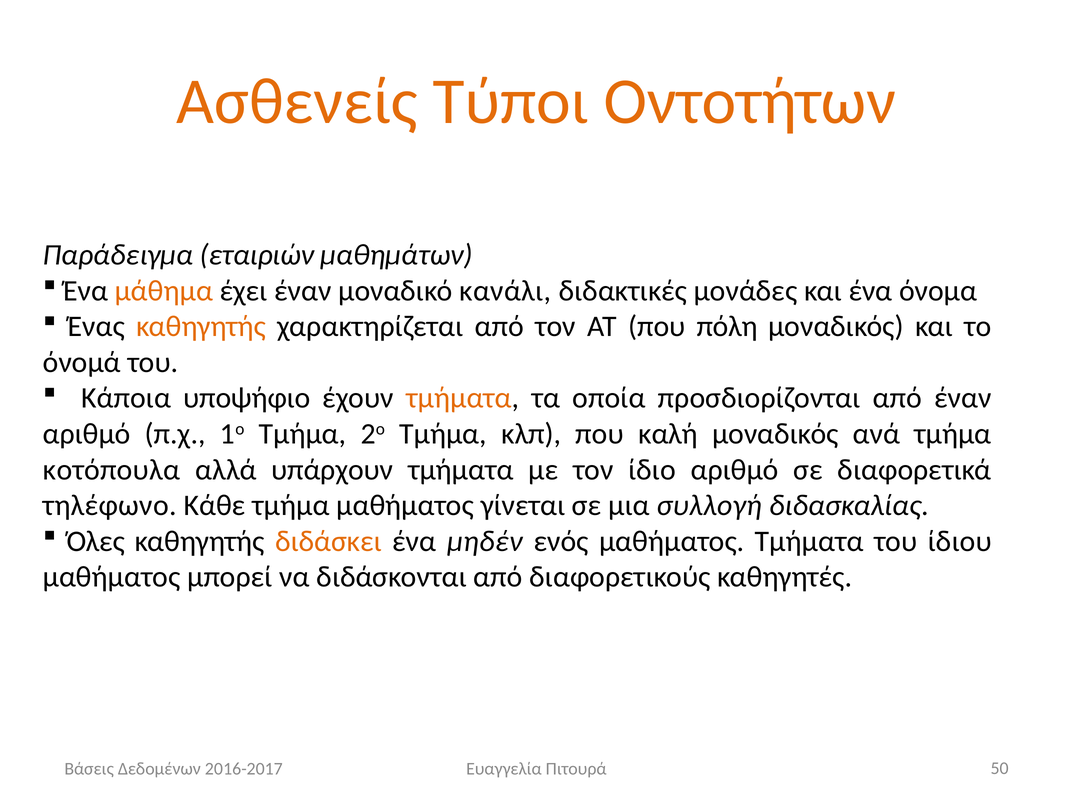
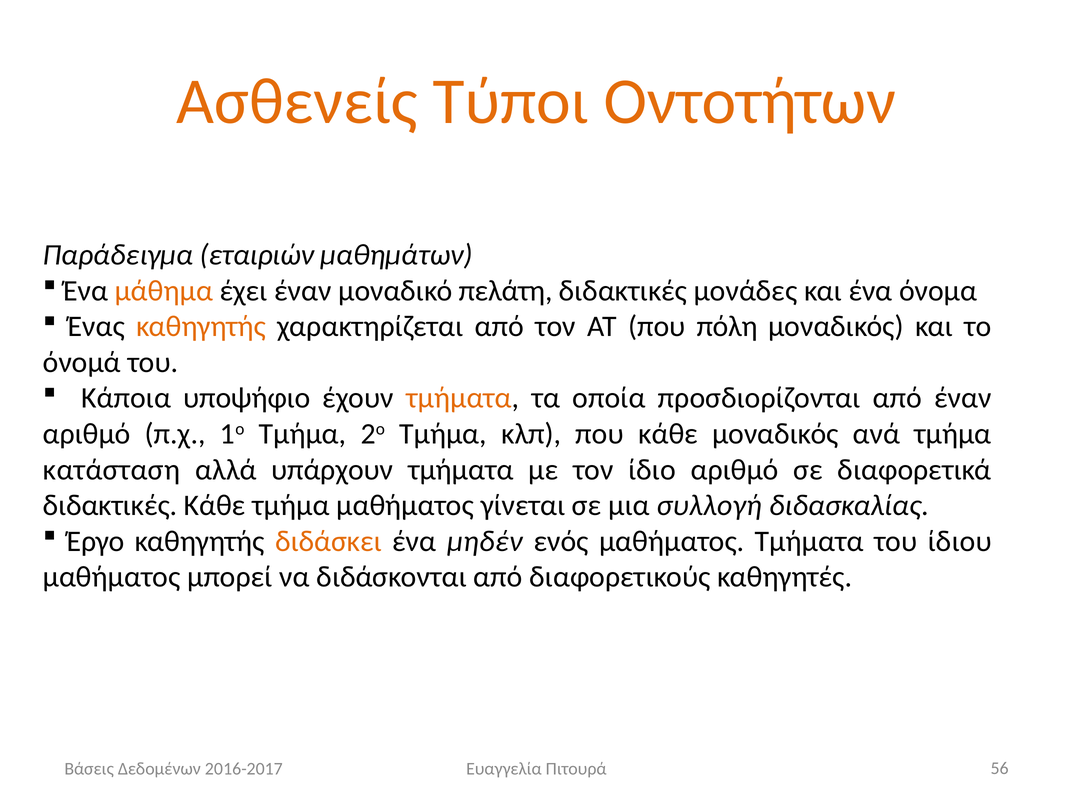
κανάλι: κανάλι -> πελάτη (506, 291)
που καλή: καλή -> κάθε (668, 434)
κοτόπουλα: κοτόπουλα -> κατάσταση (111, 470)
τηλέφωνο: τηλέφωνο -> διδακτικές (110, 505)
Όλες: Όλες -> Έργο (96, 541)
50: 50 -> 56 (1000, 768)
